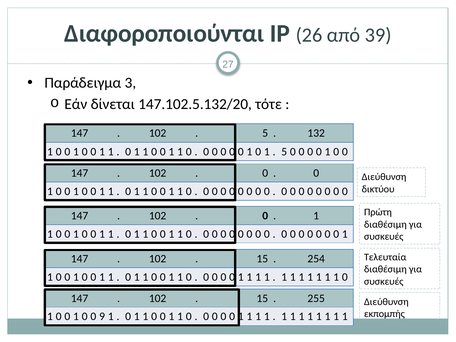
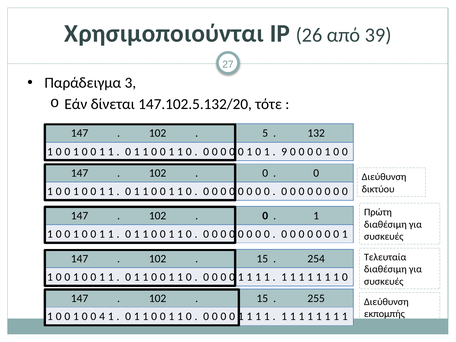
Διαφοροποιούνται: Διαφοροποιούνται -> Χρησιμοποιούνται (164, 33)
5: 5 -> 9 (284, 152)
9: 9 -> 4 (102, 317)
